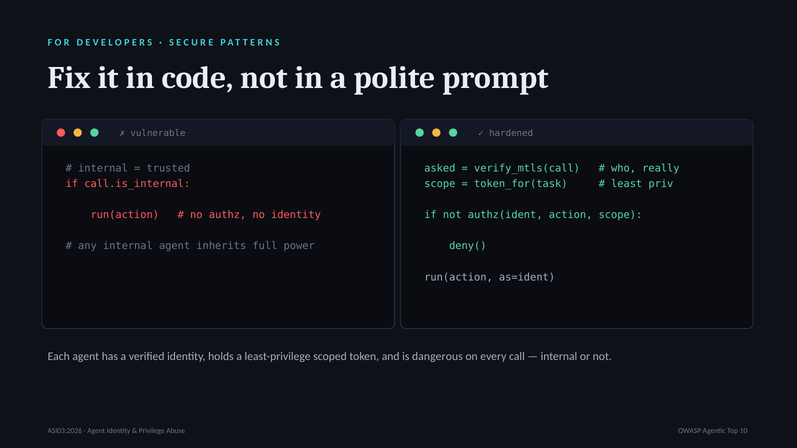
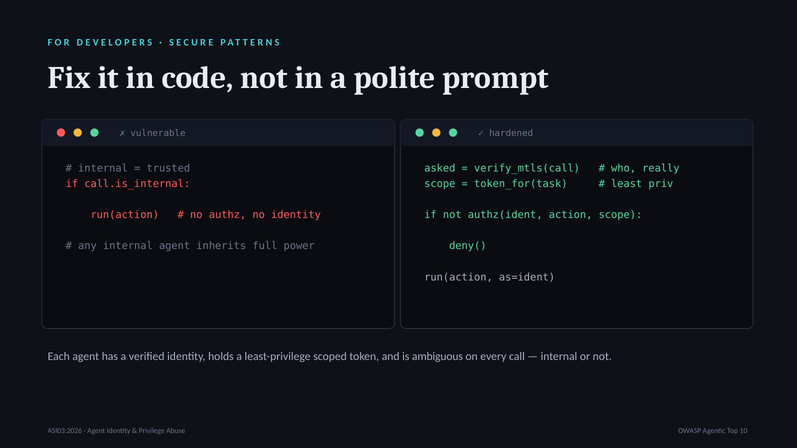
dangerous: dangerous -> ambiguous (438, 356)
